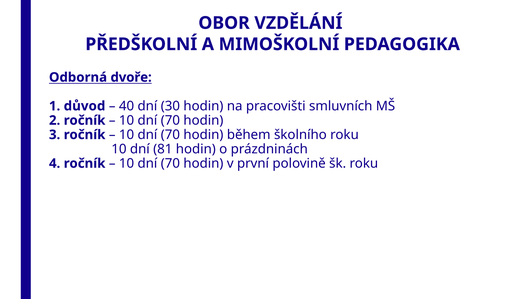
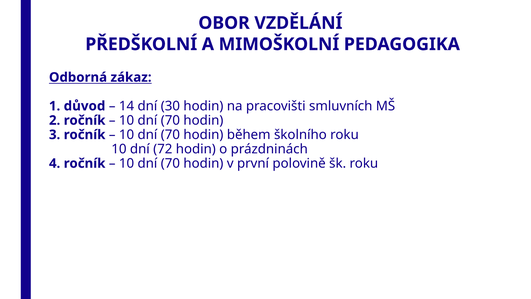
dvoře: dvoře -> zákaz (131, 77)
40: 40 -> 14 (127, 106)
81: 81 -> 72 (163, 149)
